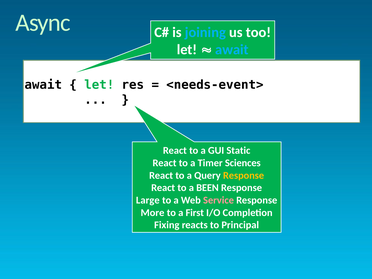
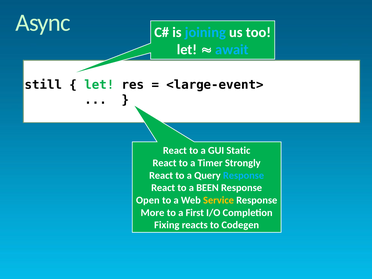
await: await -> still (43, 85)
<needs-event>: <needs-event> -> <large-event> (215, 85)
Sciences: Sciences -> Strongly (243, 163)
Response colour: yellow -> light blue (244, 175)
Large: Large -> Open (148, 200)
Service colour: pink -> yellow (219, 200)
Principal: Principal -> Codegen (240, 225)
